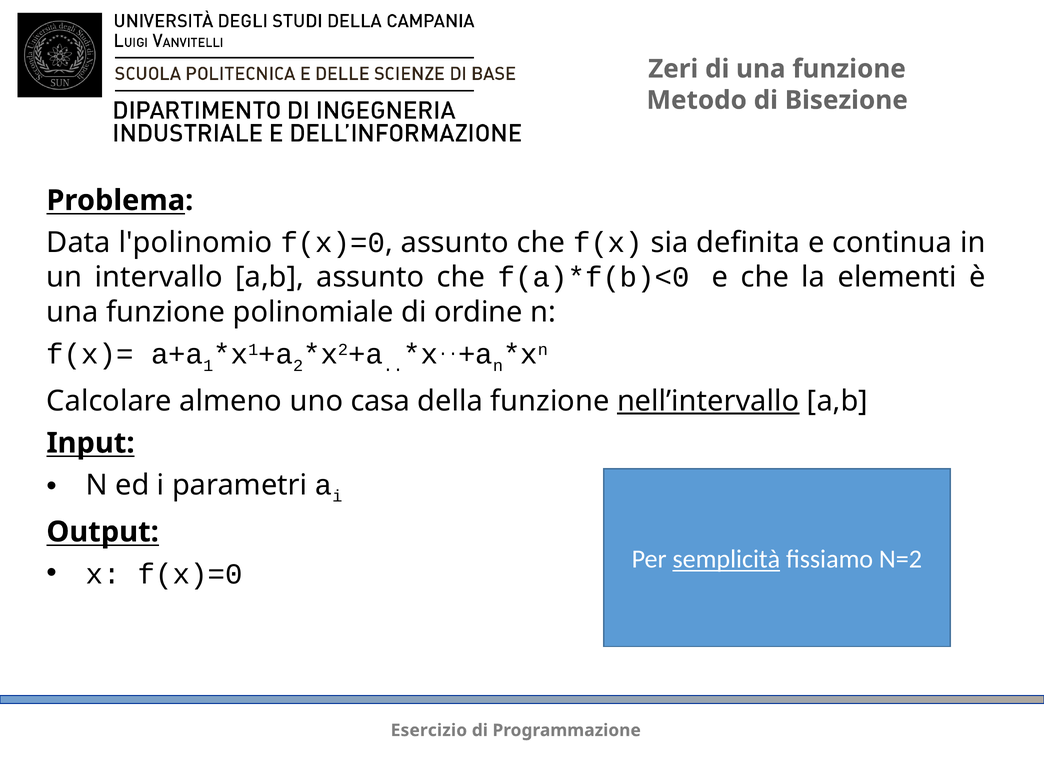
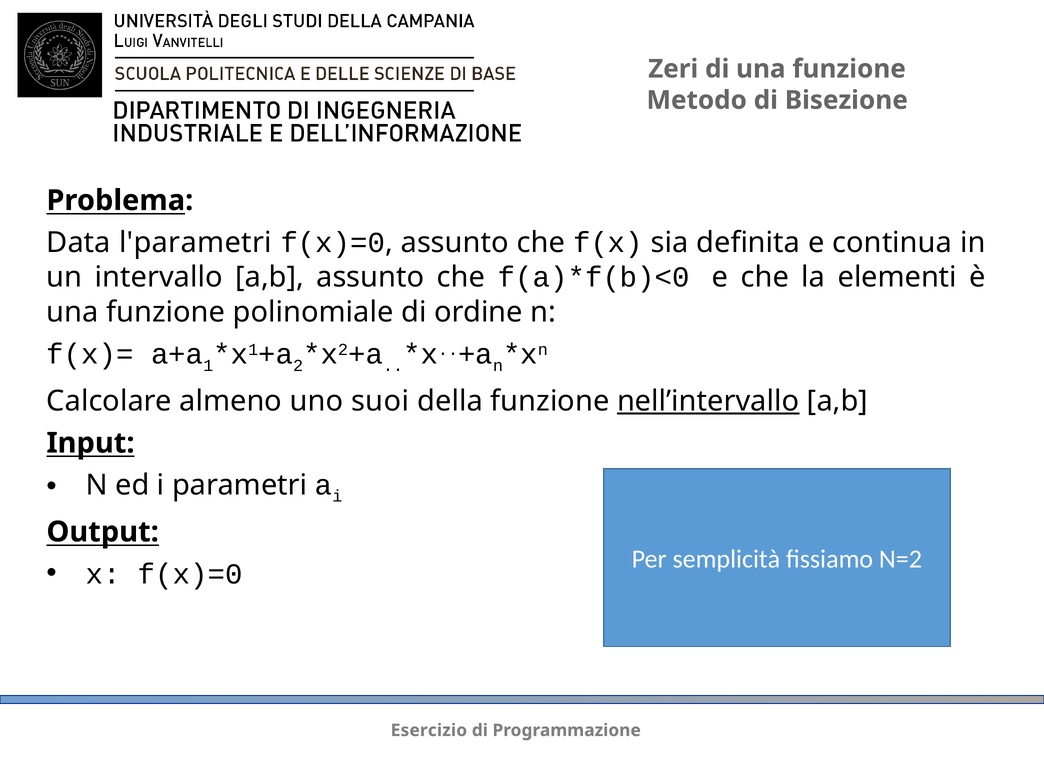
l'polinomio: l'polinomio -> l'parametri (195, 243)
casa: casa -> suoi (380, 401)
semplicità underline: present -> none (726, 559)
